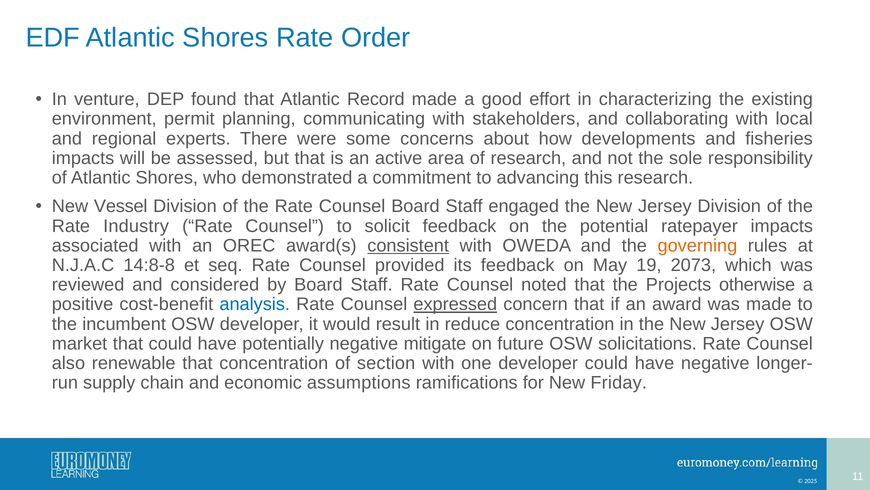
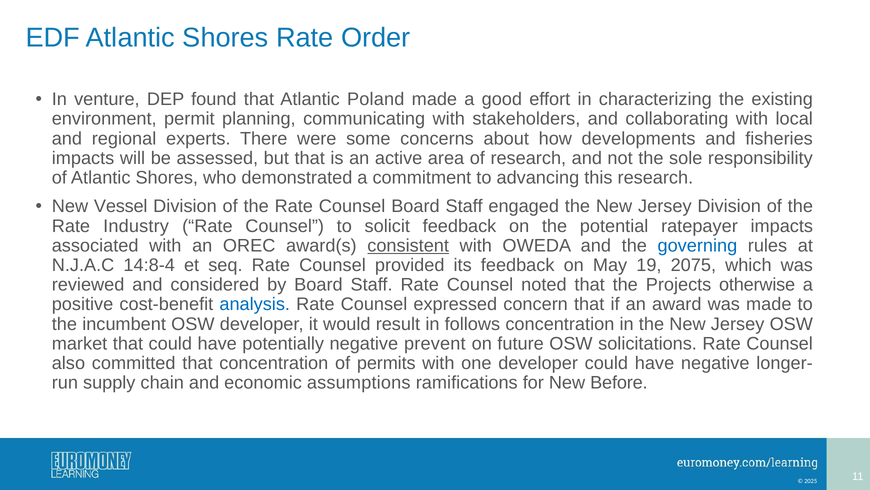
Record: Record -> Poland (376, 99)
governing colour: orange -> blue (697, 245)
14:8-8: 14:8-8 -> 14:8-4 (149, 265)
2073: 2073 -> 2075 (693, 265)
expressed underline: present -> none (455, 304)
reduce: reduce -> follows (472, 324)
mitigate: mitigate -> prevent (435, 343)
renewable: renewable -> committed (134, 363)
section: section -> permits (386, 363)
Friday: Friday -> Before (619, 382)
